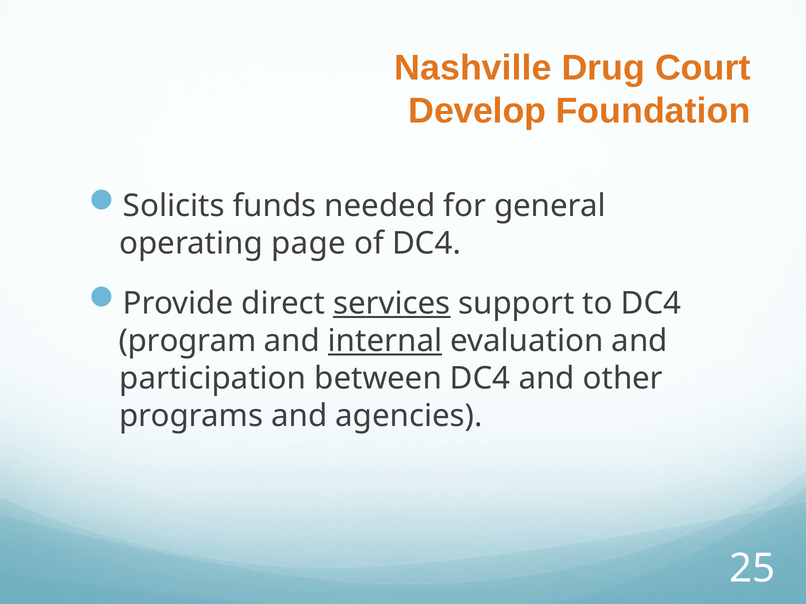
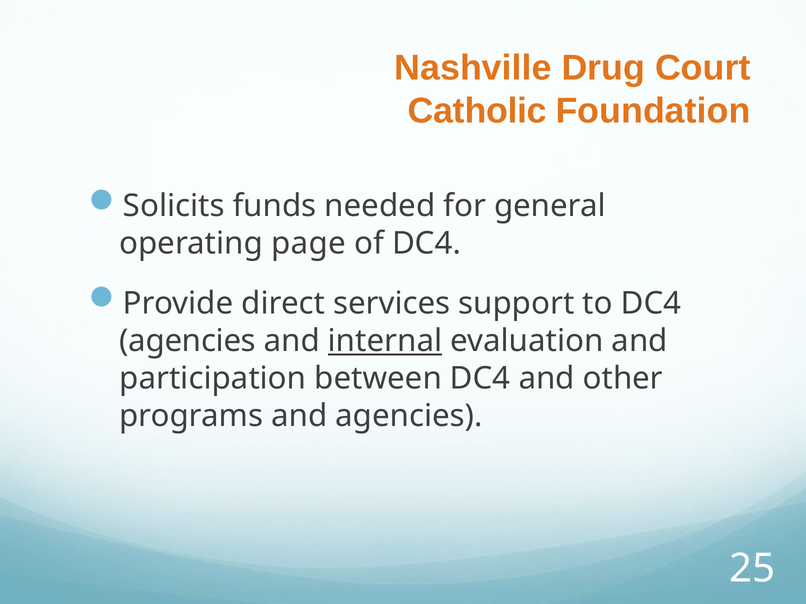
Develop: Develop -> Catholic (477, 111)
services underline: present -> none (392, 304)
program: program -> agencies (188, 341)
